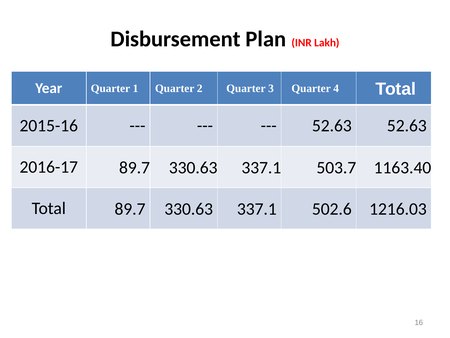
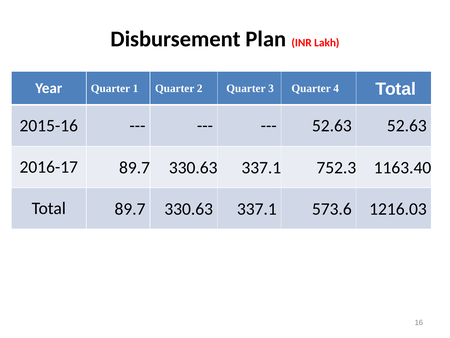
503.7: 503.7 -> 752.3 (336, 167)
502.6: 502.6 -> 573.6 (332, 209)
